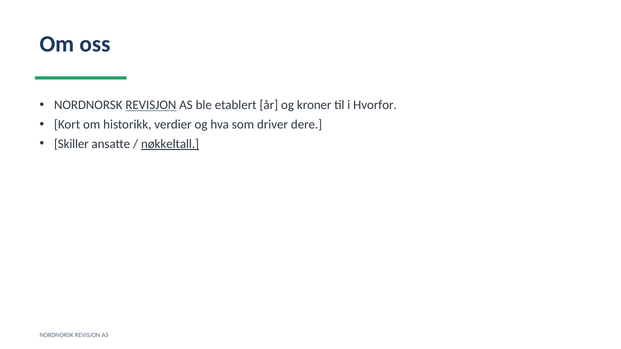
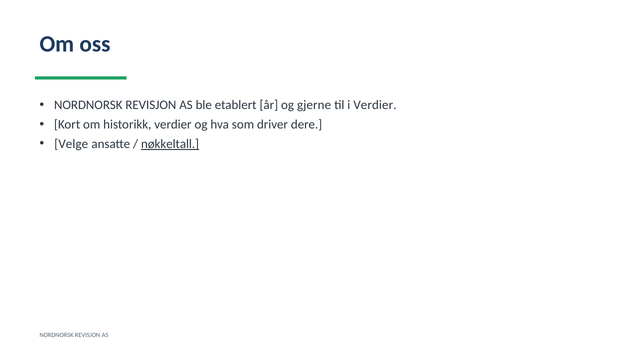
REVISJON underline: present -> none (151, 105)
kroner: kroner -> gjerne (314, 105)
i Hvorfor: Hvorfor -> Verdier (375, 105)
Skiller: Skiller -> Velge (71, 144)
